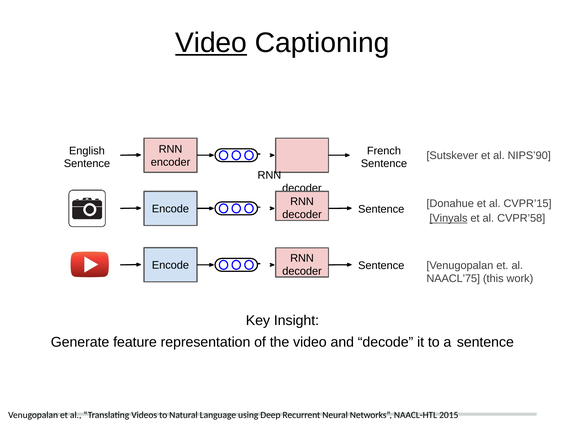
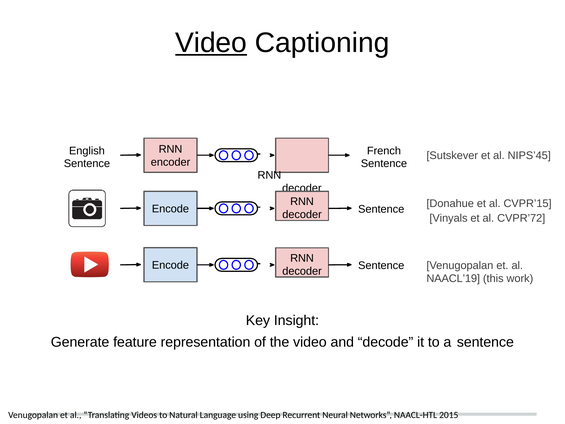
NIPS’90: NIPS’90 -> NIPS’45 (529, 155)
Vinyals underline: present -> none (448, 218)
CVPR’58: CVPR’58 -> CVPR’72 (521, 218)
NAACL’75: NAACL’75 -> NAACL’19 (453, 278)
